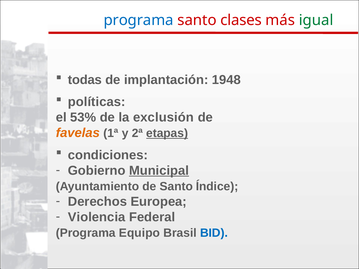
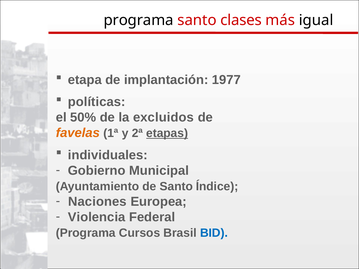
programa colour: blue -> black (139, 20)
igual colour: green -> black (316, 20)
todas: todas -> etapa (85, 80)
1948: 1948 -> 1977 (226, 80)
53%: 53% -> 50% (83, 118)
exclusión: exclusión -> excluidos (163, 118)
condiciones: condiciones -> individuales (108, 155)
Municipal underline: present -> none (159, 171)
Derechos: Derechos -> Naciones (97, 202)
Equipo: Equipo -> Cursos (140, 233)
